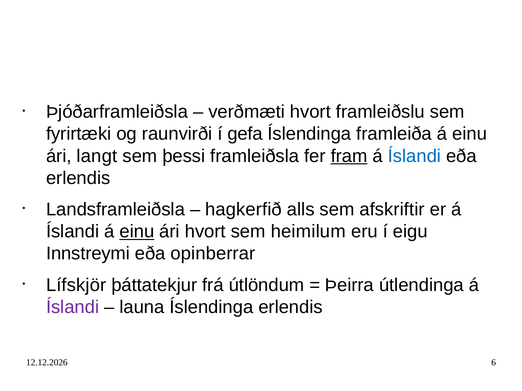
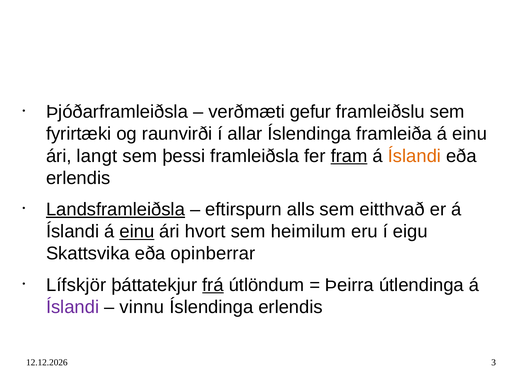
verðmæti hvort: hvort -> gefur (311, 112)
gefa: gefa -> allar (245, 134)
Íslandi colour: blue -> orange (414, 156)
Landsframleiðsla underline: none -> present (115, 210)
hagkerfið: hagkerfið -> eftirspurn (244, 210)
afskriftir: afskriftir -> eitthvað (392, 210)
Innstreymi: Innstreymi -> Skattsvika (88, 254)
frá underline: none -> present (213, 285)
launa: launa -> vinnu (142, 307)
6: 6 -> 3 (494, 363)
